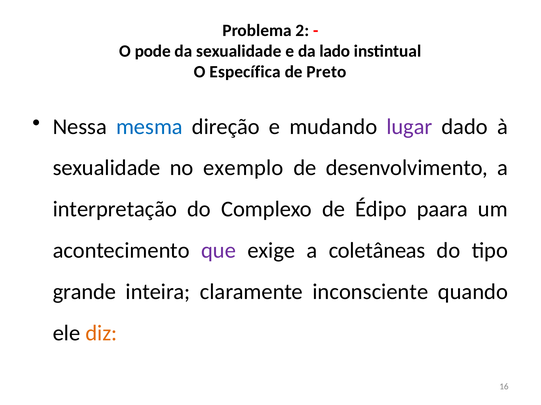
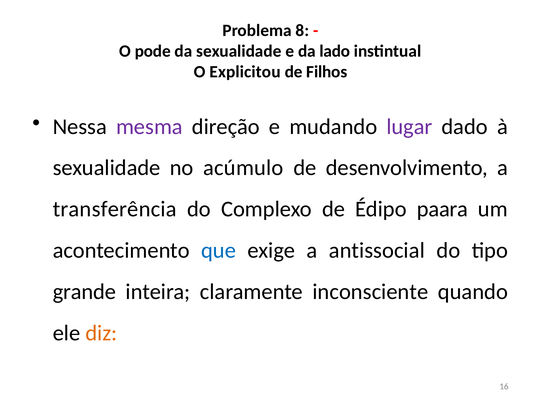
2: 2 -> 8 (302, 31)
Específica: Específica -> Explicitou (245, 72)
Preto: Preto -> Filhos (327, 72)
mesma colour: blue -> purple (149, 127)
exemplo: exemplo -> acúmulo (243, 168)
interpretação: interpretação -> transferência (115, 210)
que colour: purple -> blue (219, 251)
coletâneas: coletâneas -> antissocial (377, 251)
